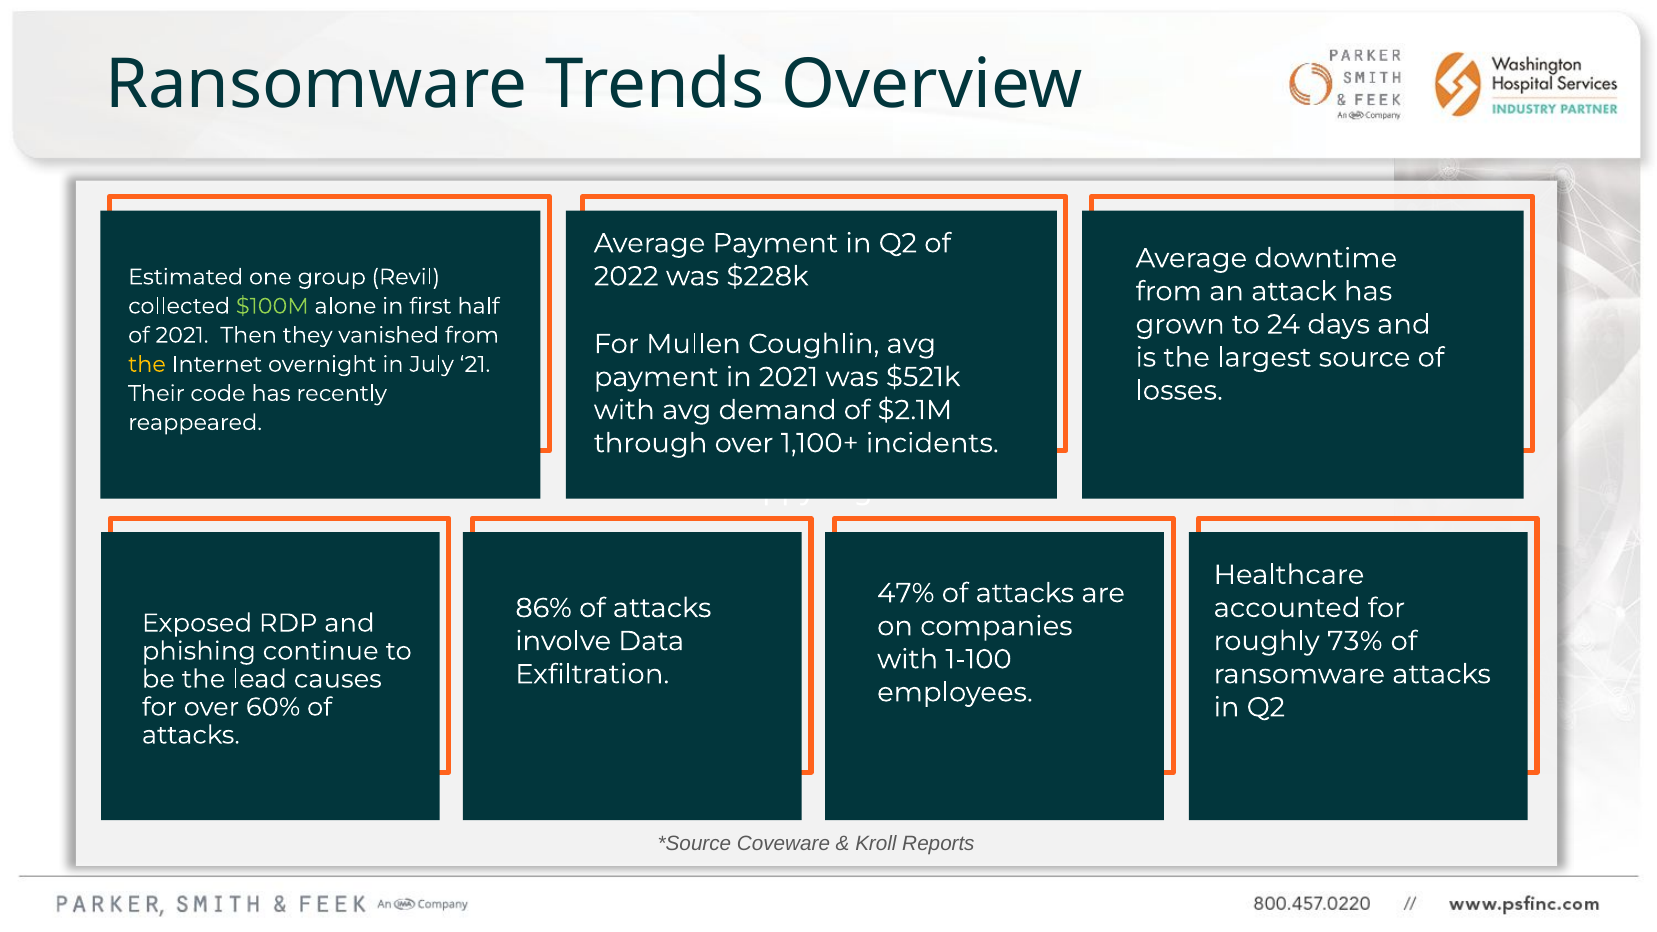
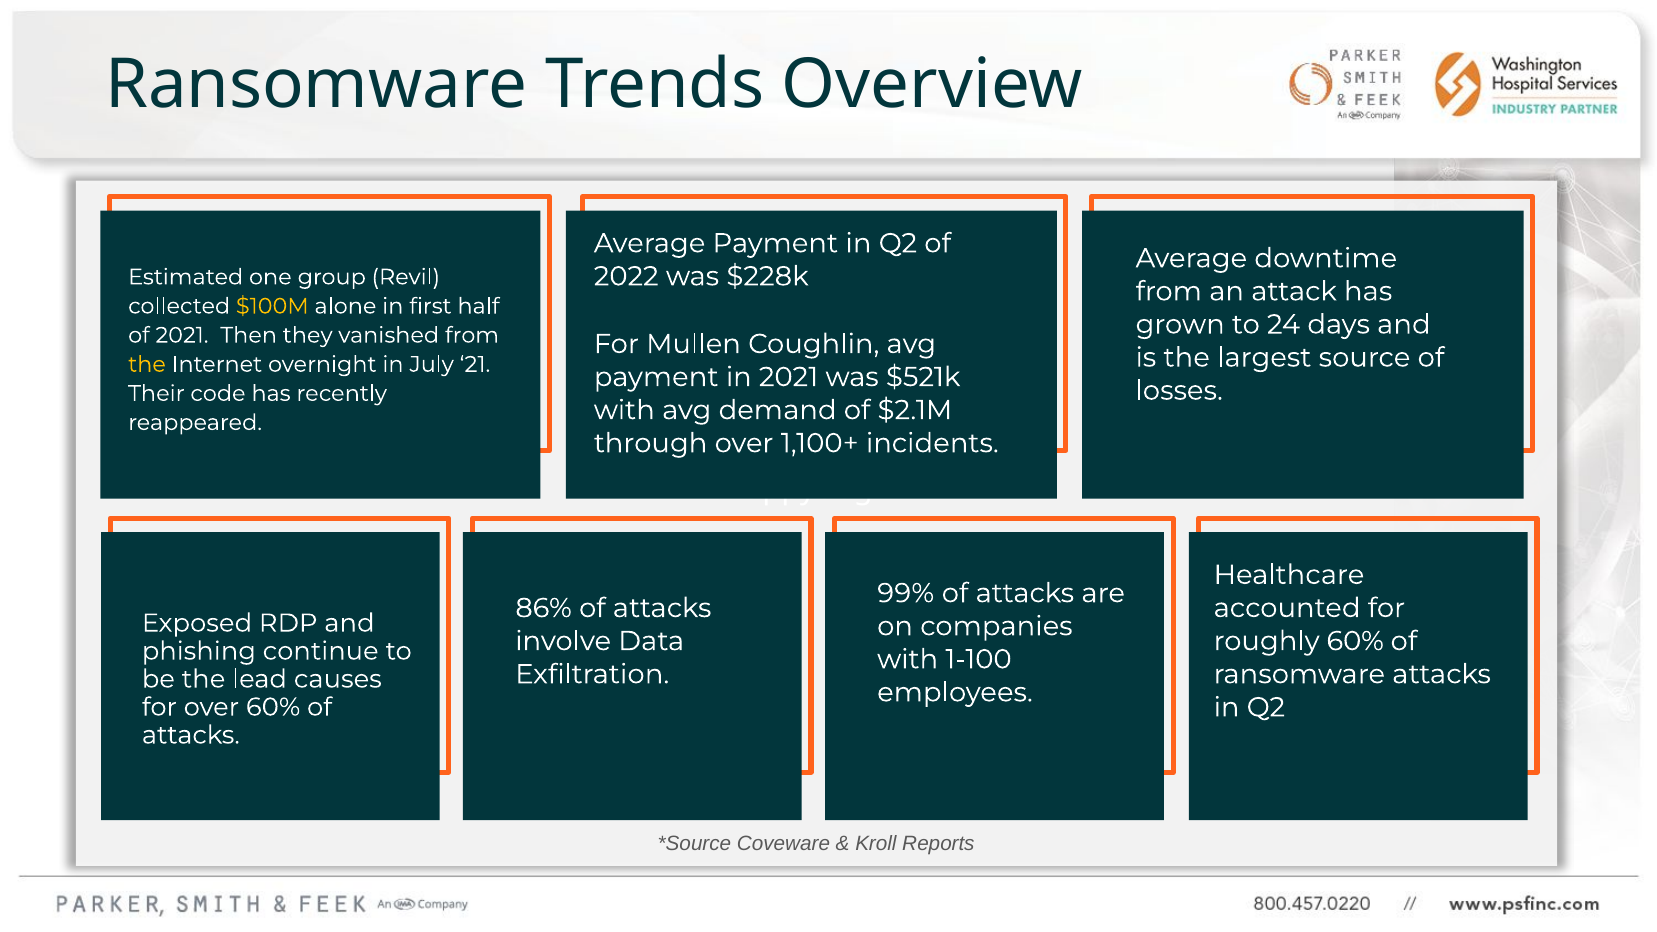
$100M colour: light green -> yellow (272, 306)
47%: 47% -> 99% (906, 593)
roughly 73%: 73% -> 60% (1355, 641)
